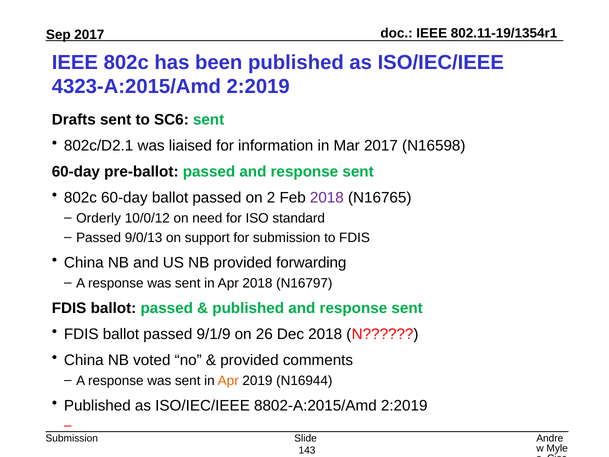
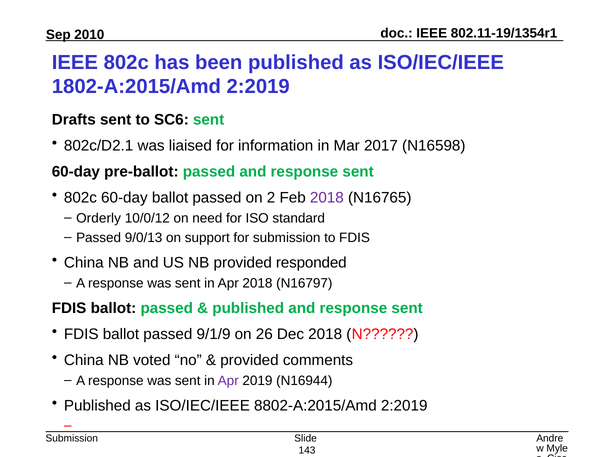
2017: 2017 -> 2010 (89, 35)
4323-A:2015/Amd: 4323-A:2015/Amd -> 1802-A:2015/Amd (136, 87)
forwarding: forwarding -> responded (311, 263)
Apr colour: orange -> purple (228, 380)
